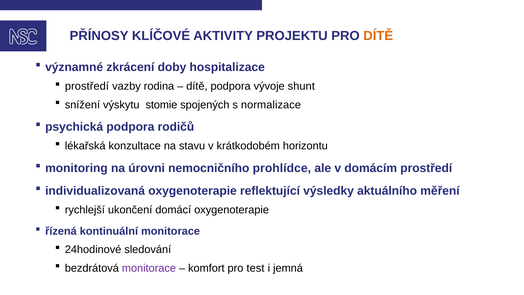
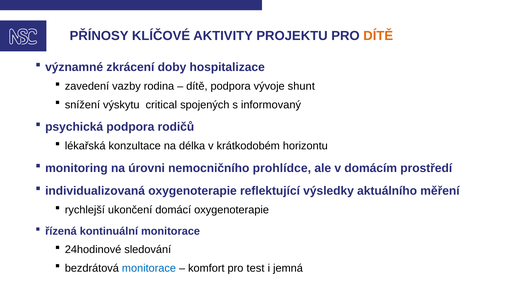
prostředí: prostředí -> zavedení (87, 86)
stomie: stomie -> critical (161, 105)
normalizace: normalizace -> informovaný (271, 105)
stavu: stavu -> délka (192, 146)
monitorace colour: purple -> blue (149, 268)
